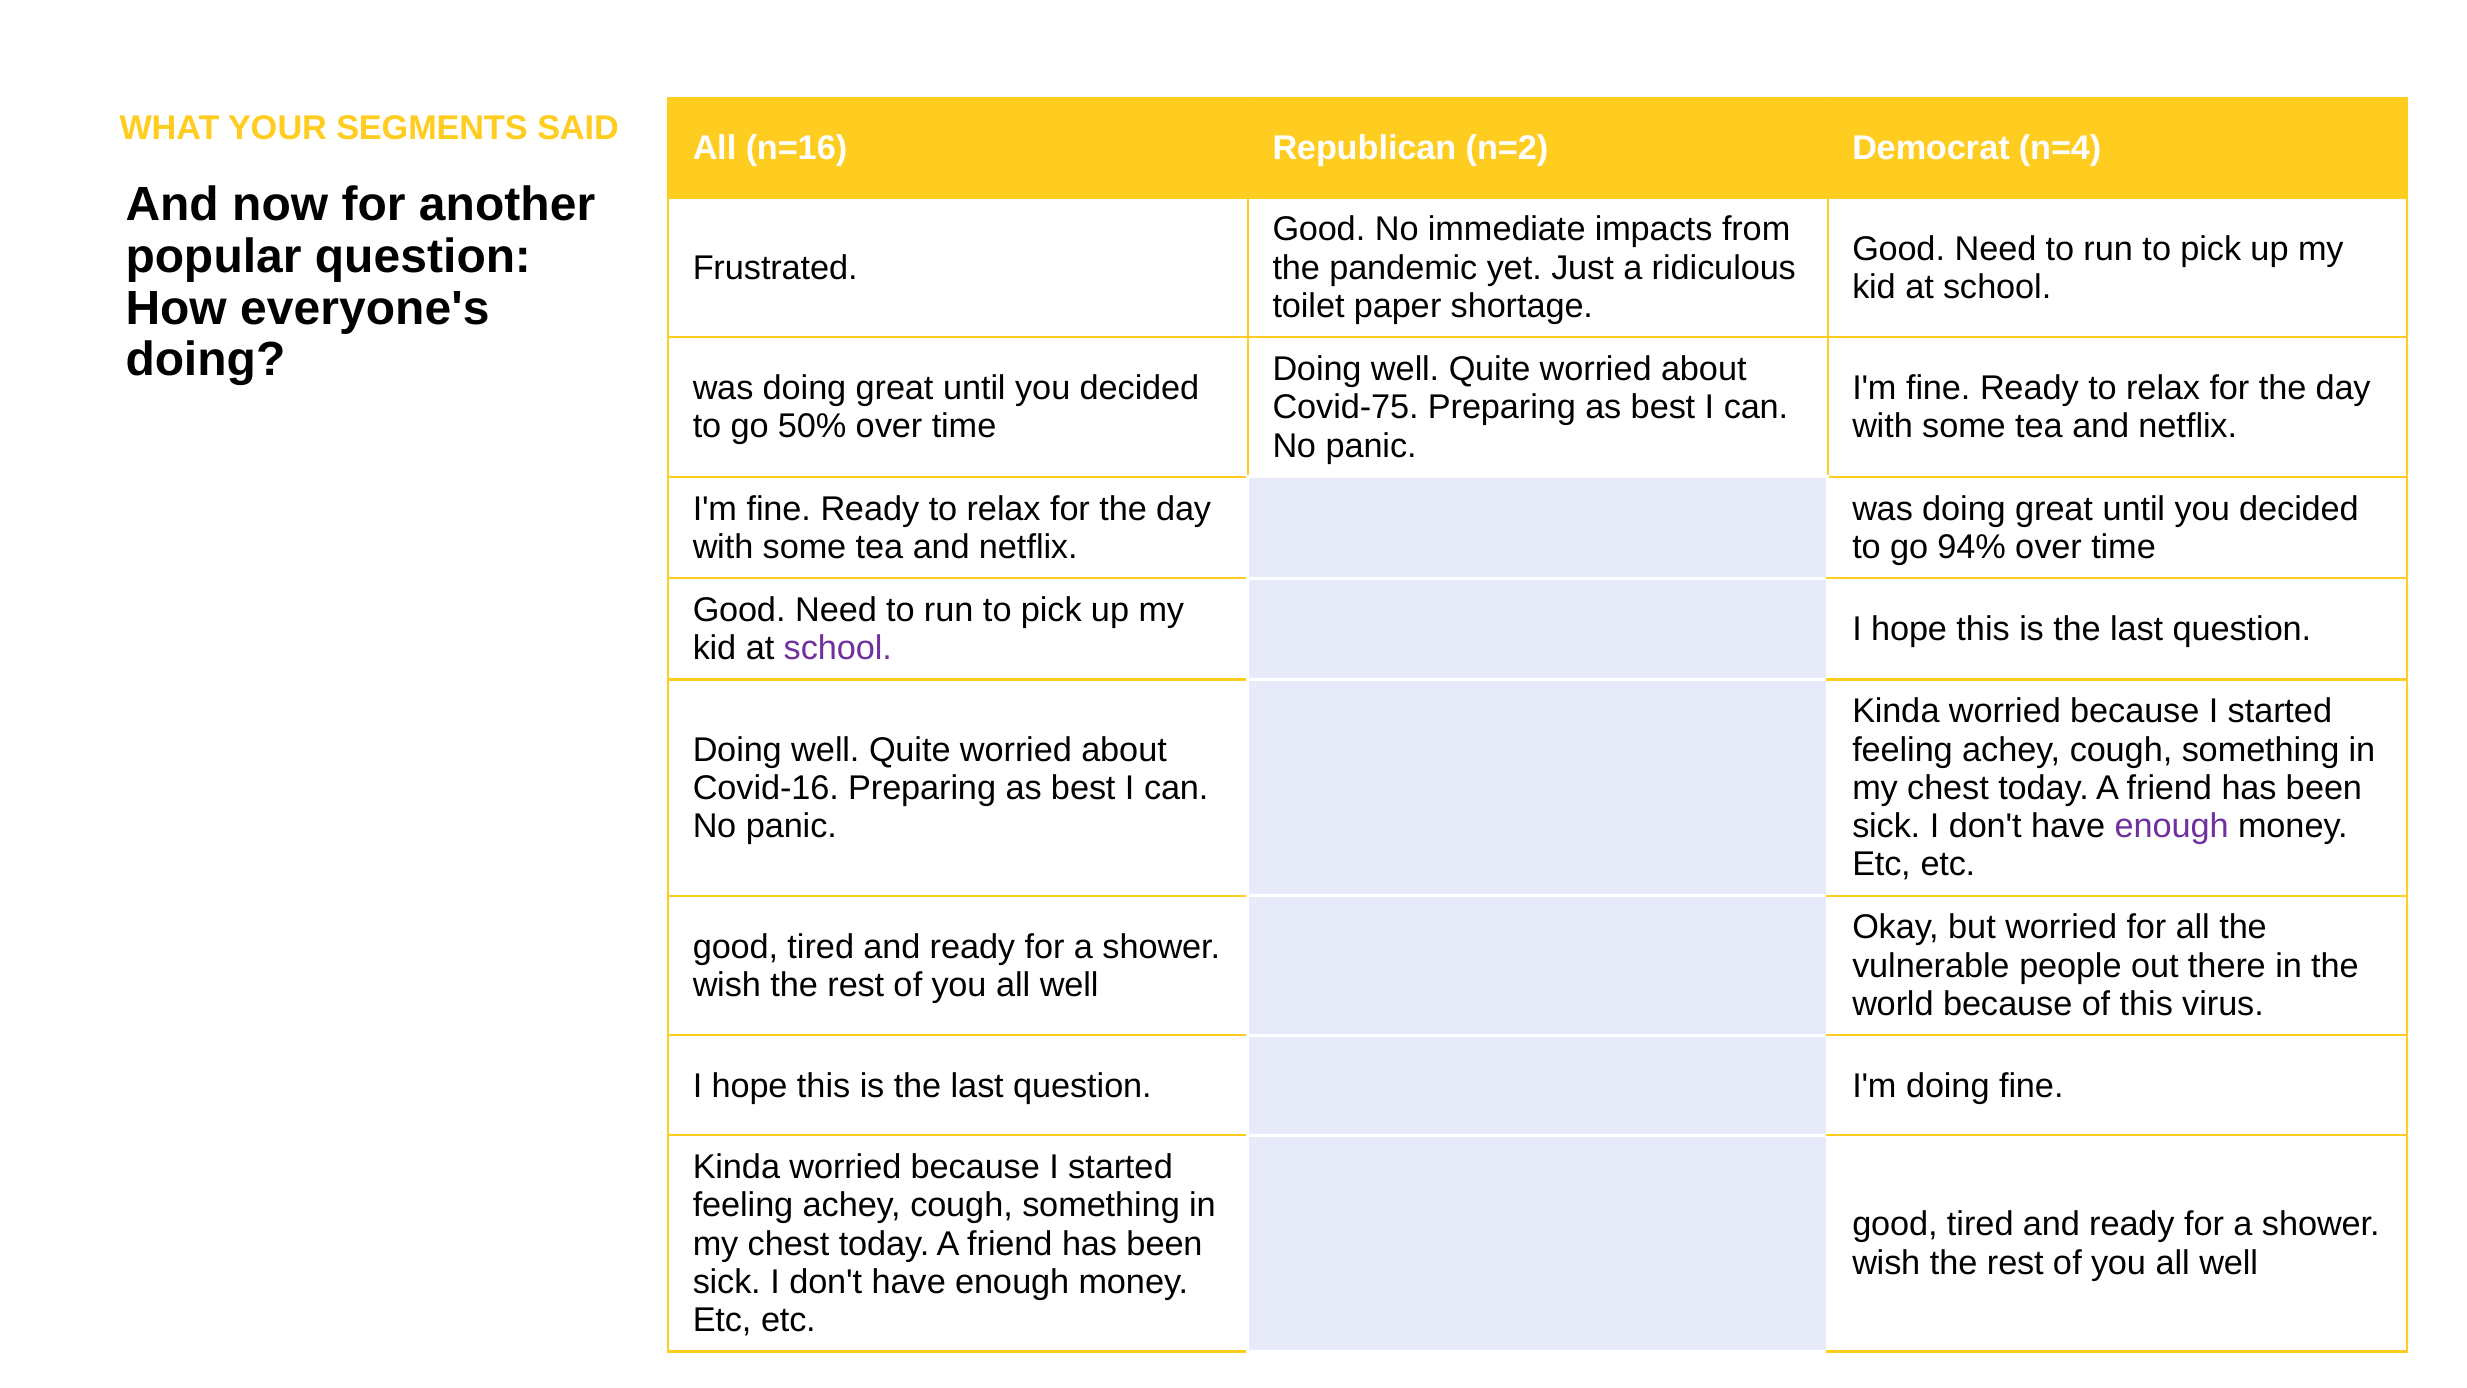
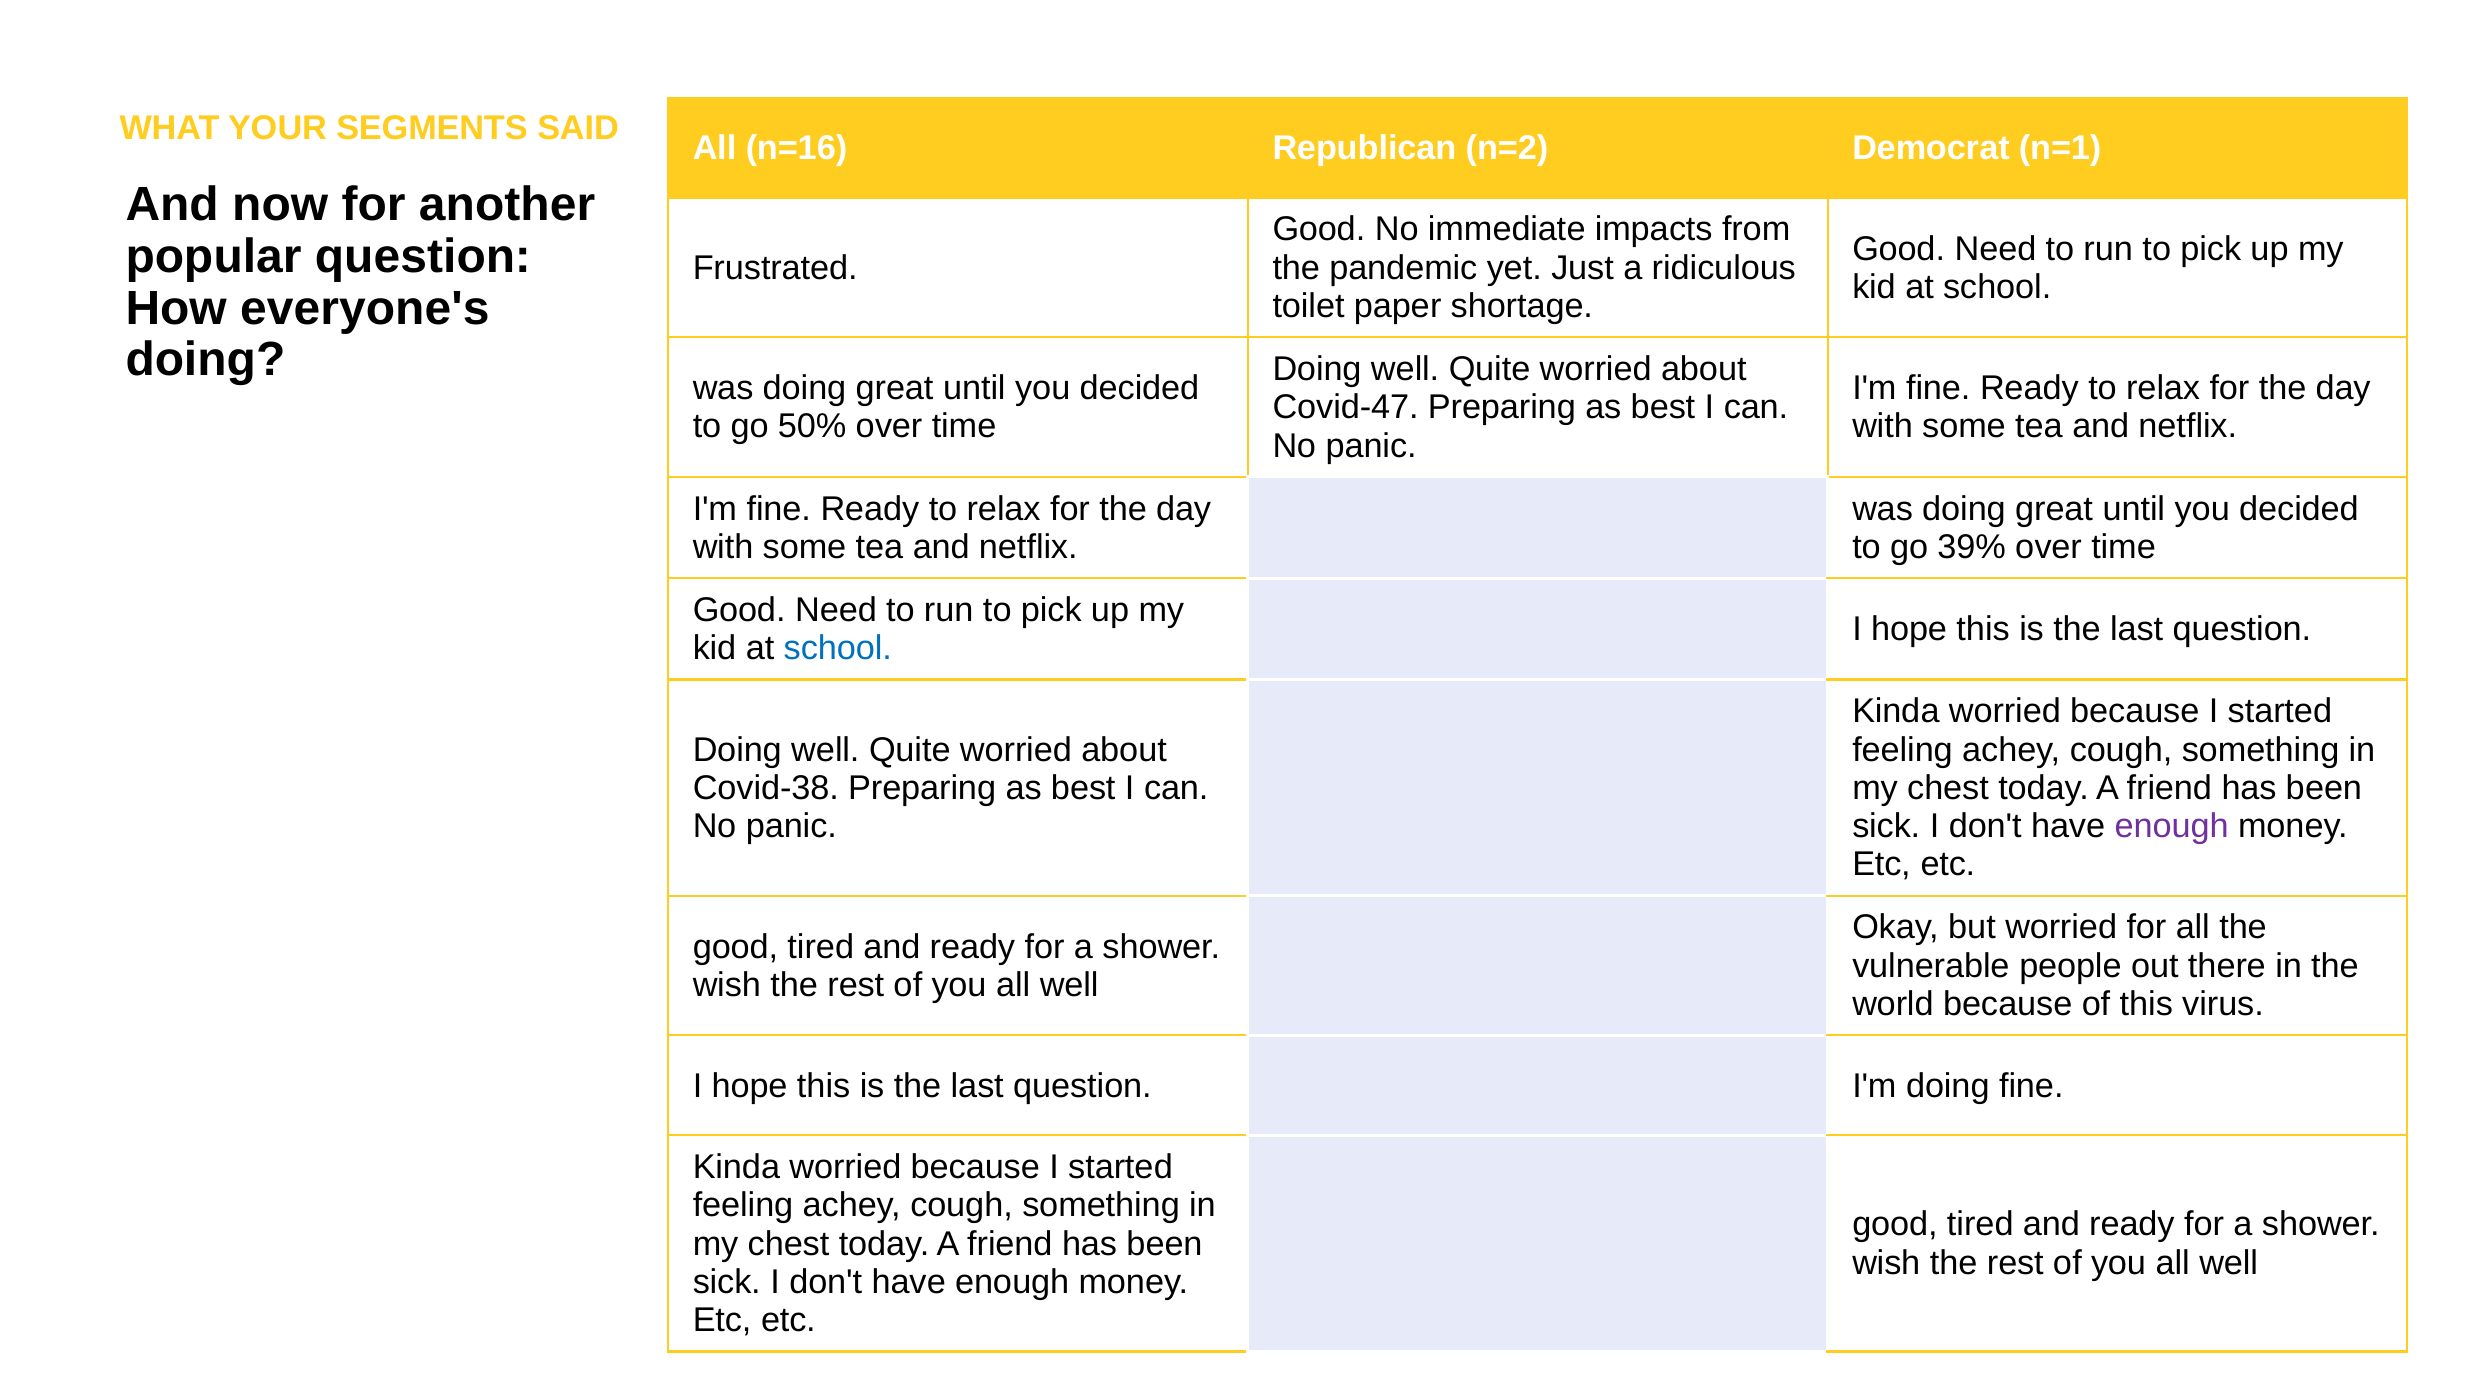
n=4: n=4 -> n=1 (2060, 148)
Covid-75: Covid-75 -> Covid-47 (1346, 407)
94%: 94% -> 39% (1972, 547)
school colour: purple -> blue (838, 648)
Covid-16: Covid-16 -> Covid-38 (766, 788)
